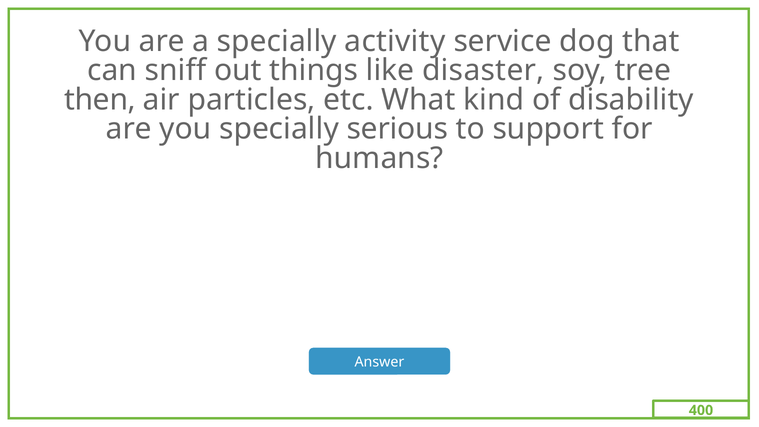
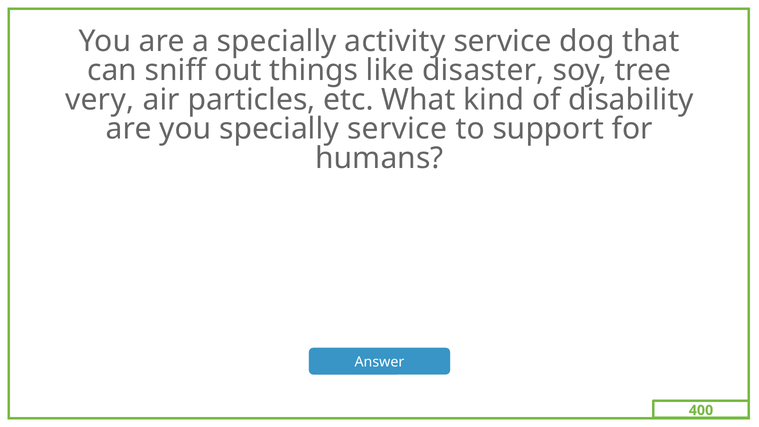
then: then -> very (100, 100)
specially serious: serious -> service (397, 129)
